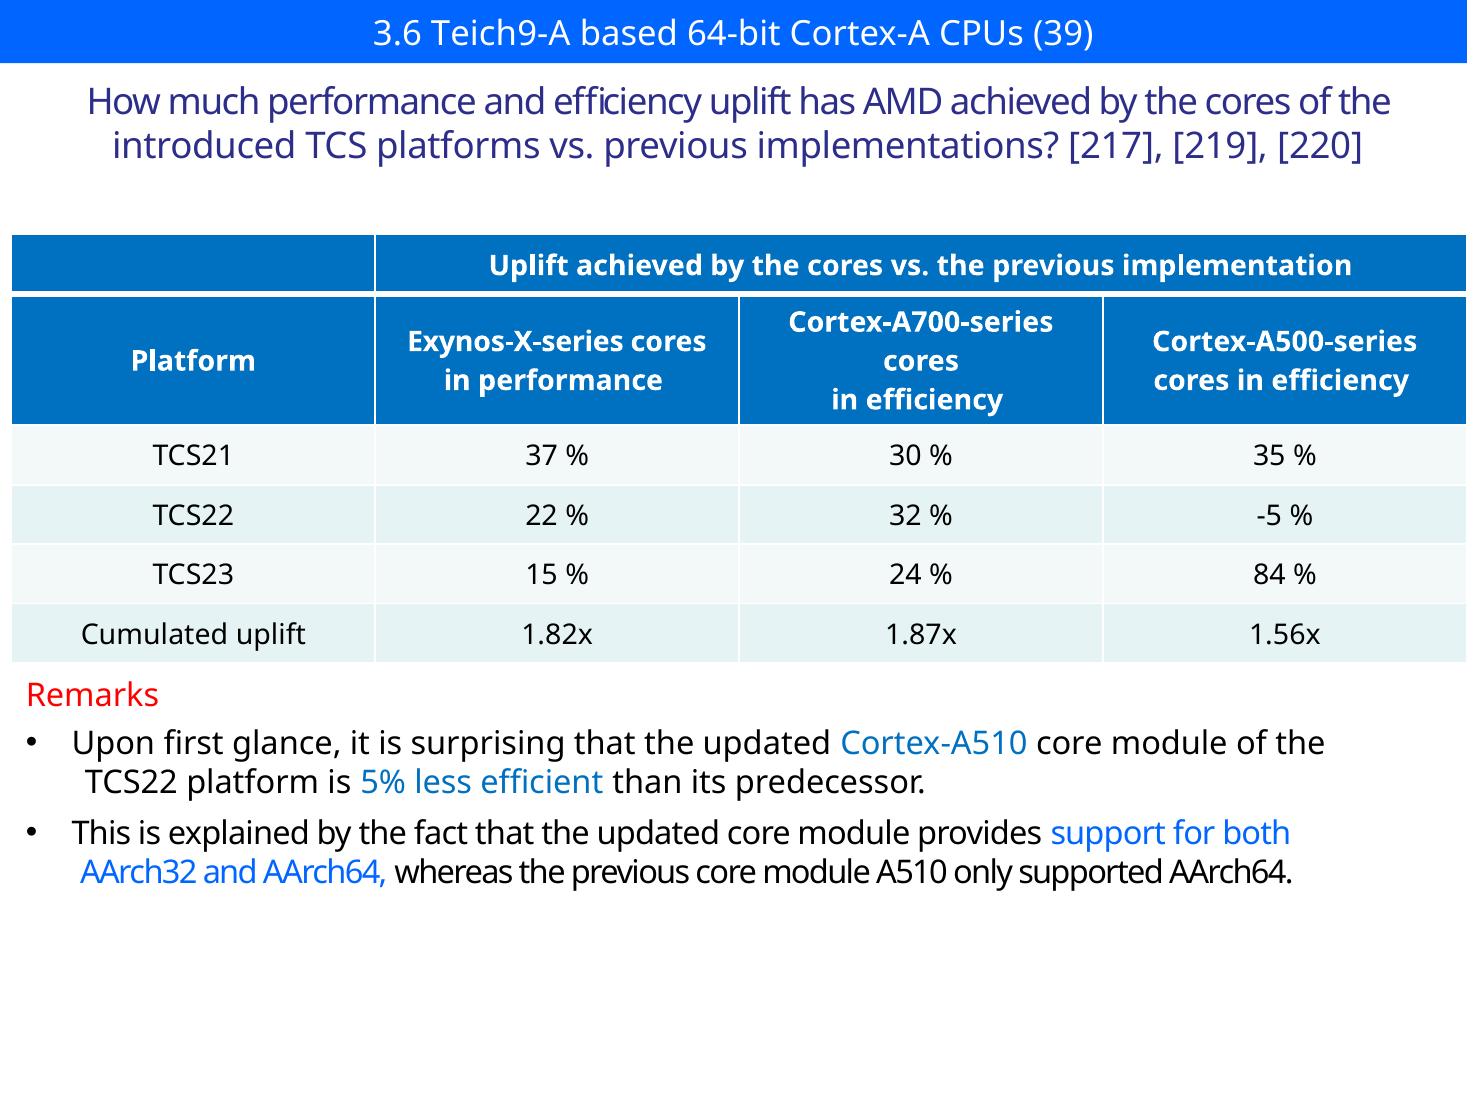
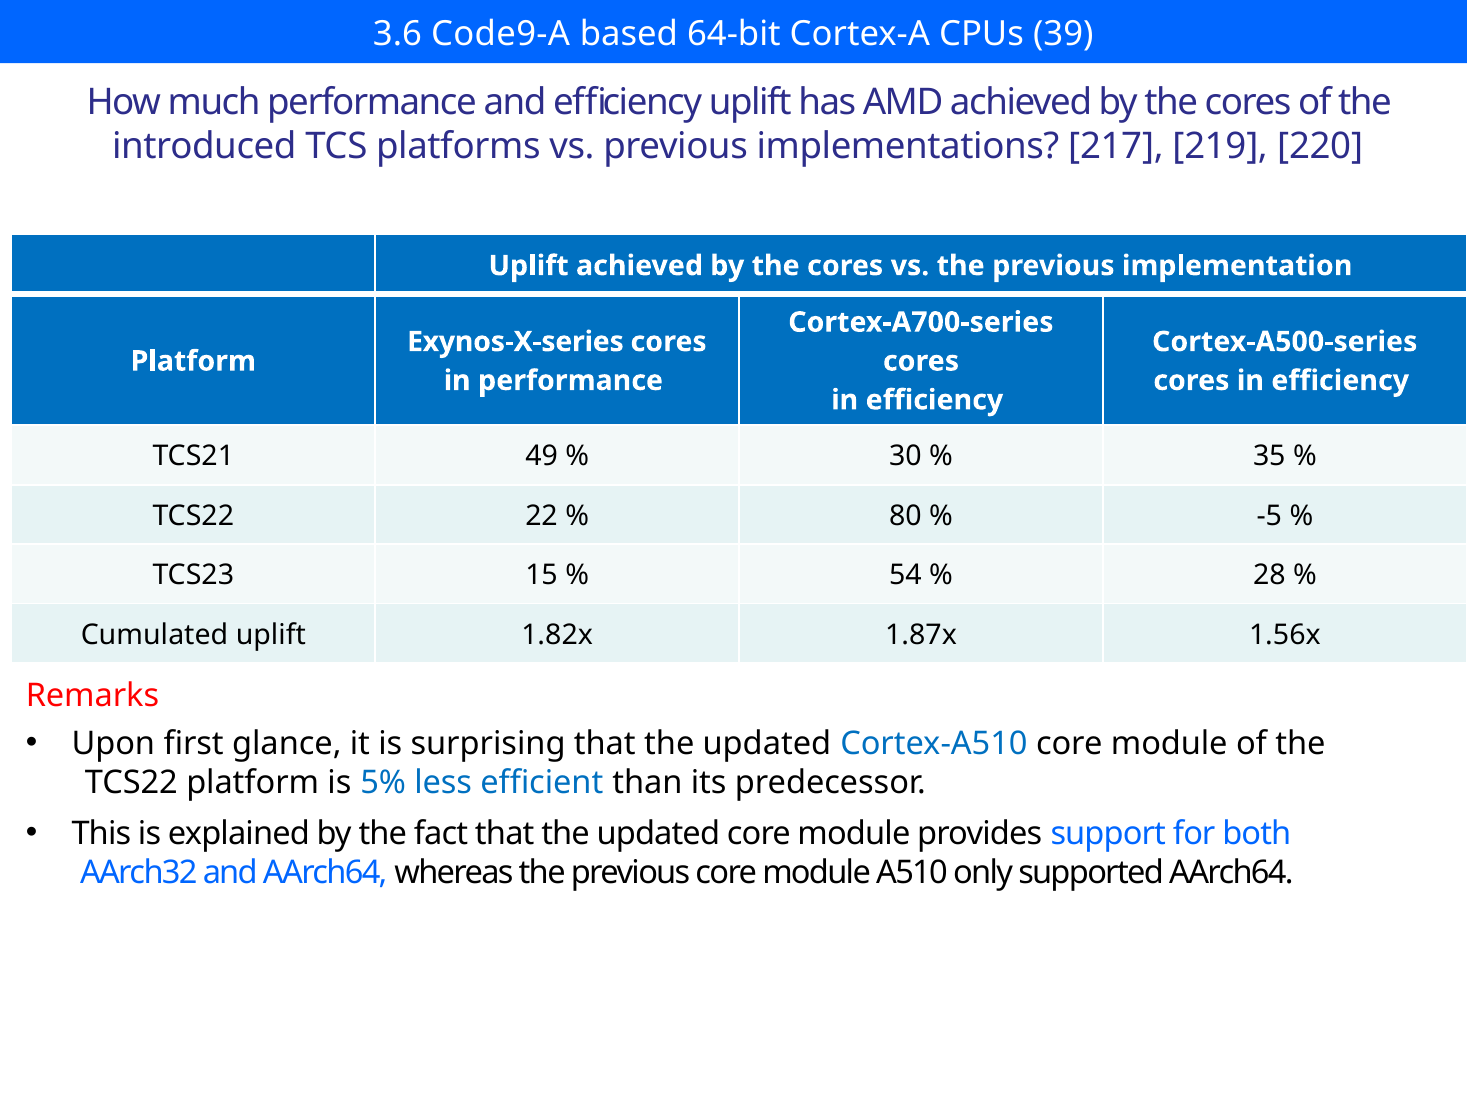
Teich9-A: Teich9-A -> Code9-A (501, 34)
37: 37 -> 49 (542, 457)
32: 32 -> 80 (905, 516)
24: 24 -> 54 (905, 576)
84: 84 -> 28 (1269, 576)
